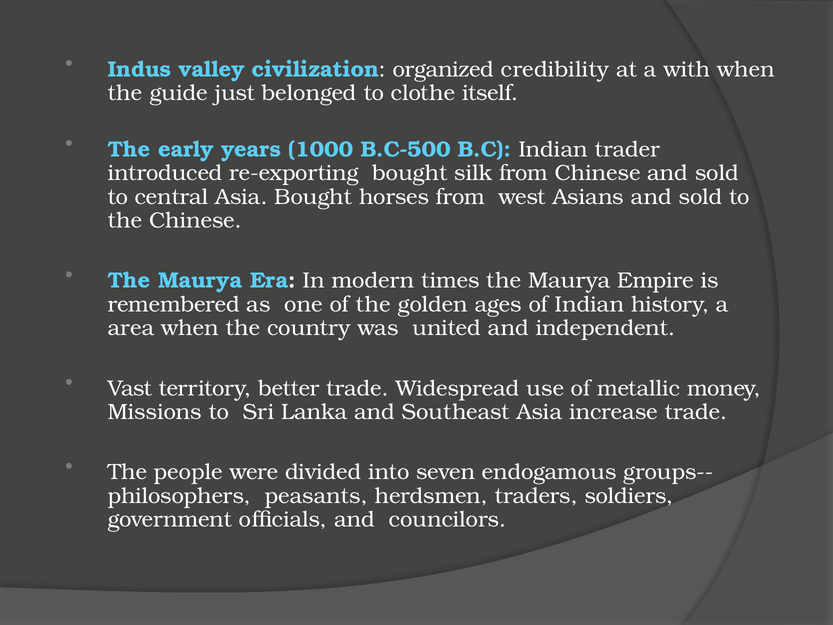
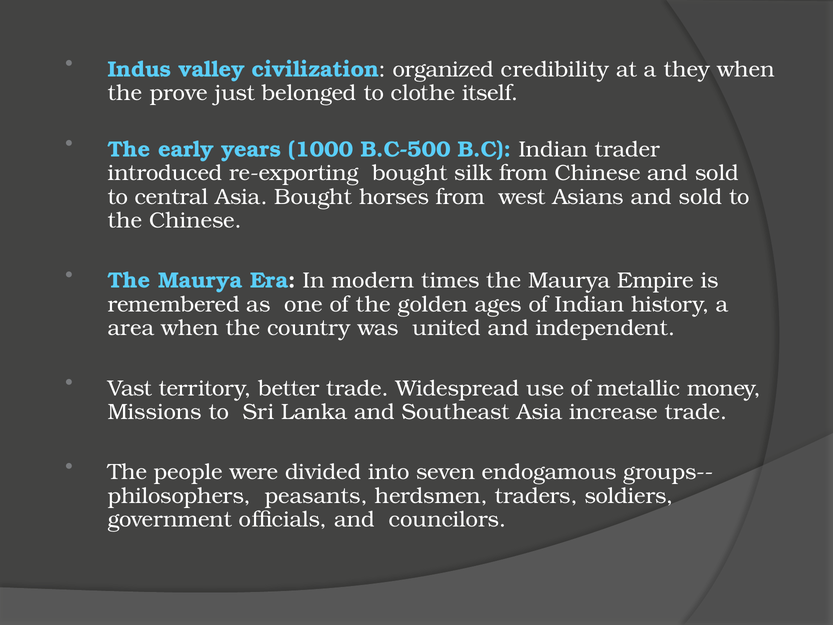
with: with -> they (687, 69)
guide: guide -> prove (179, 93)
